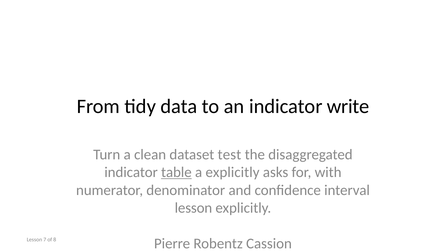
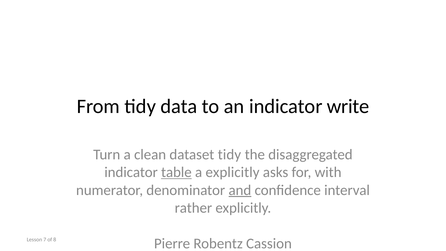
dataset test: test -> tidy (229, 154)
and underline: none -> present (240, 190)
lesson: lesson -> rather (193, 208)
